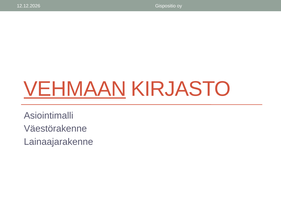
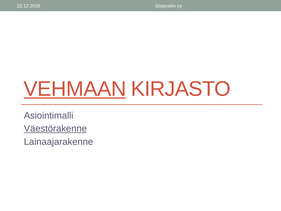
Väestörakenne underline: none -> present (55, 129)
